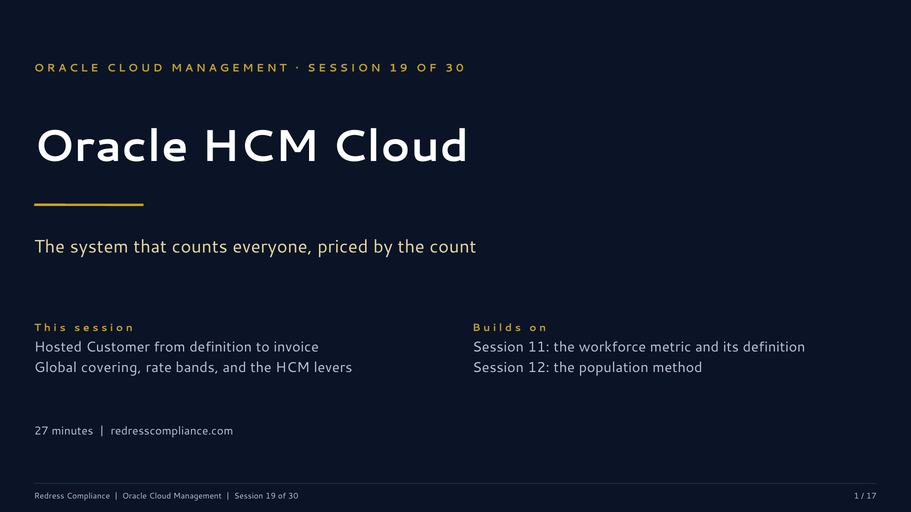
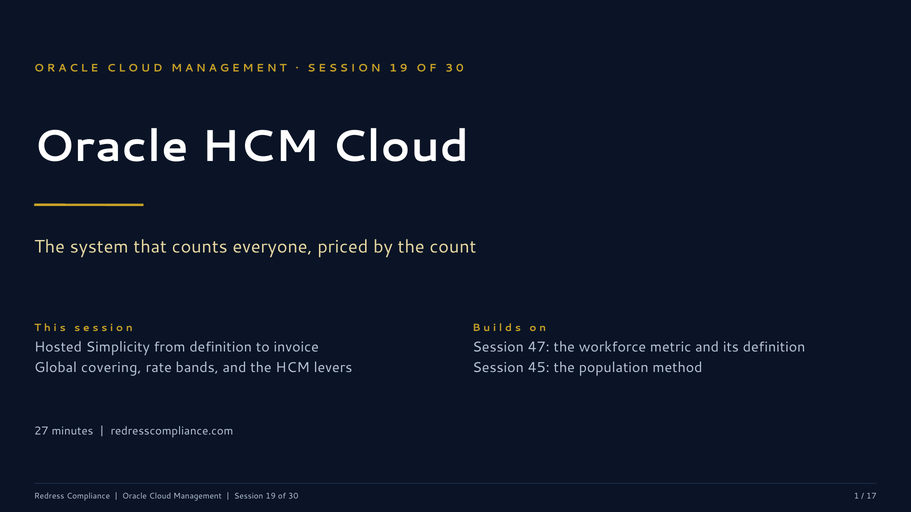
Customer: Customer -> Simplicity (118, 347)
11: 11 -> 47 (539, 347)
12: 12 -> 45 (539, 368)
